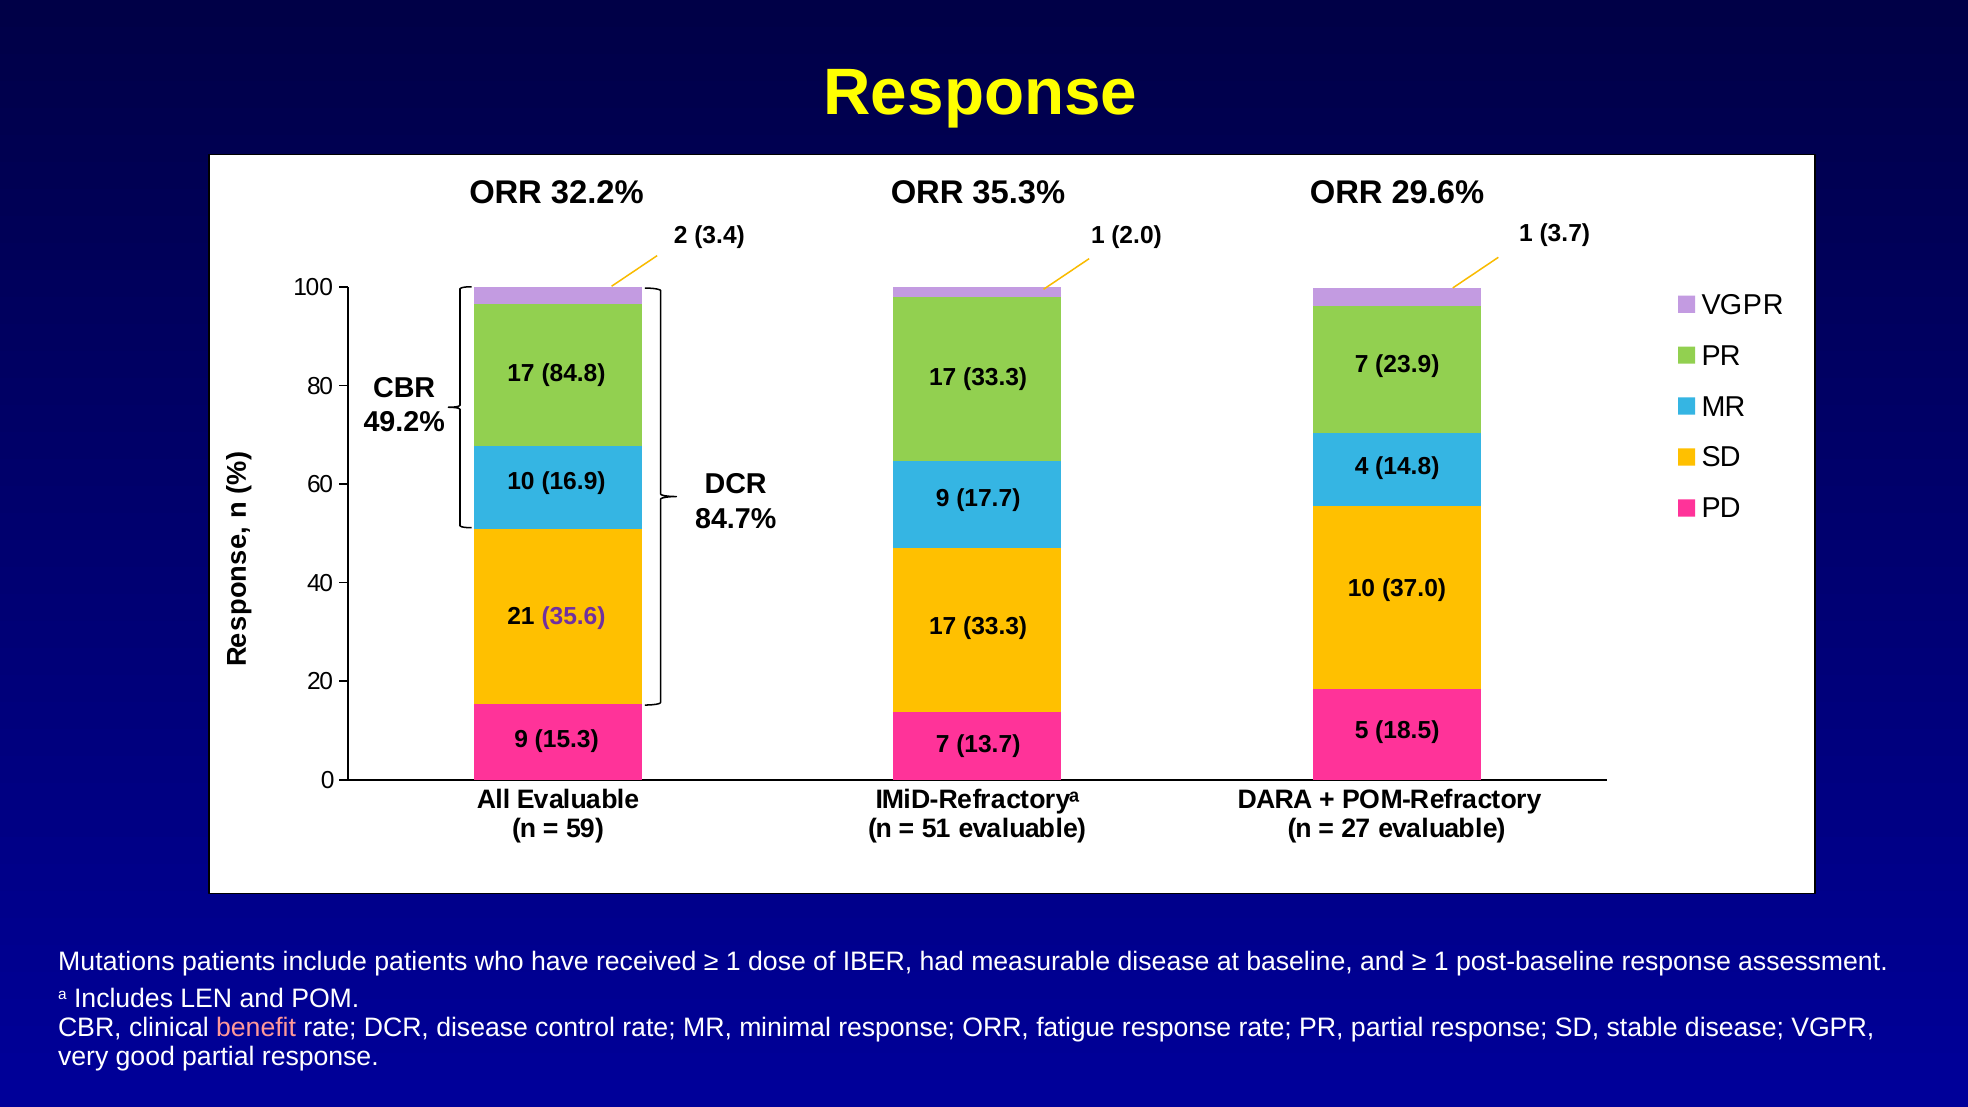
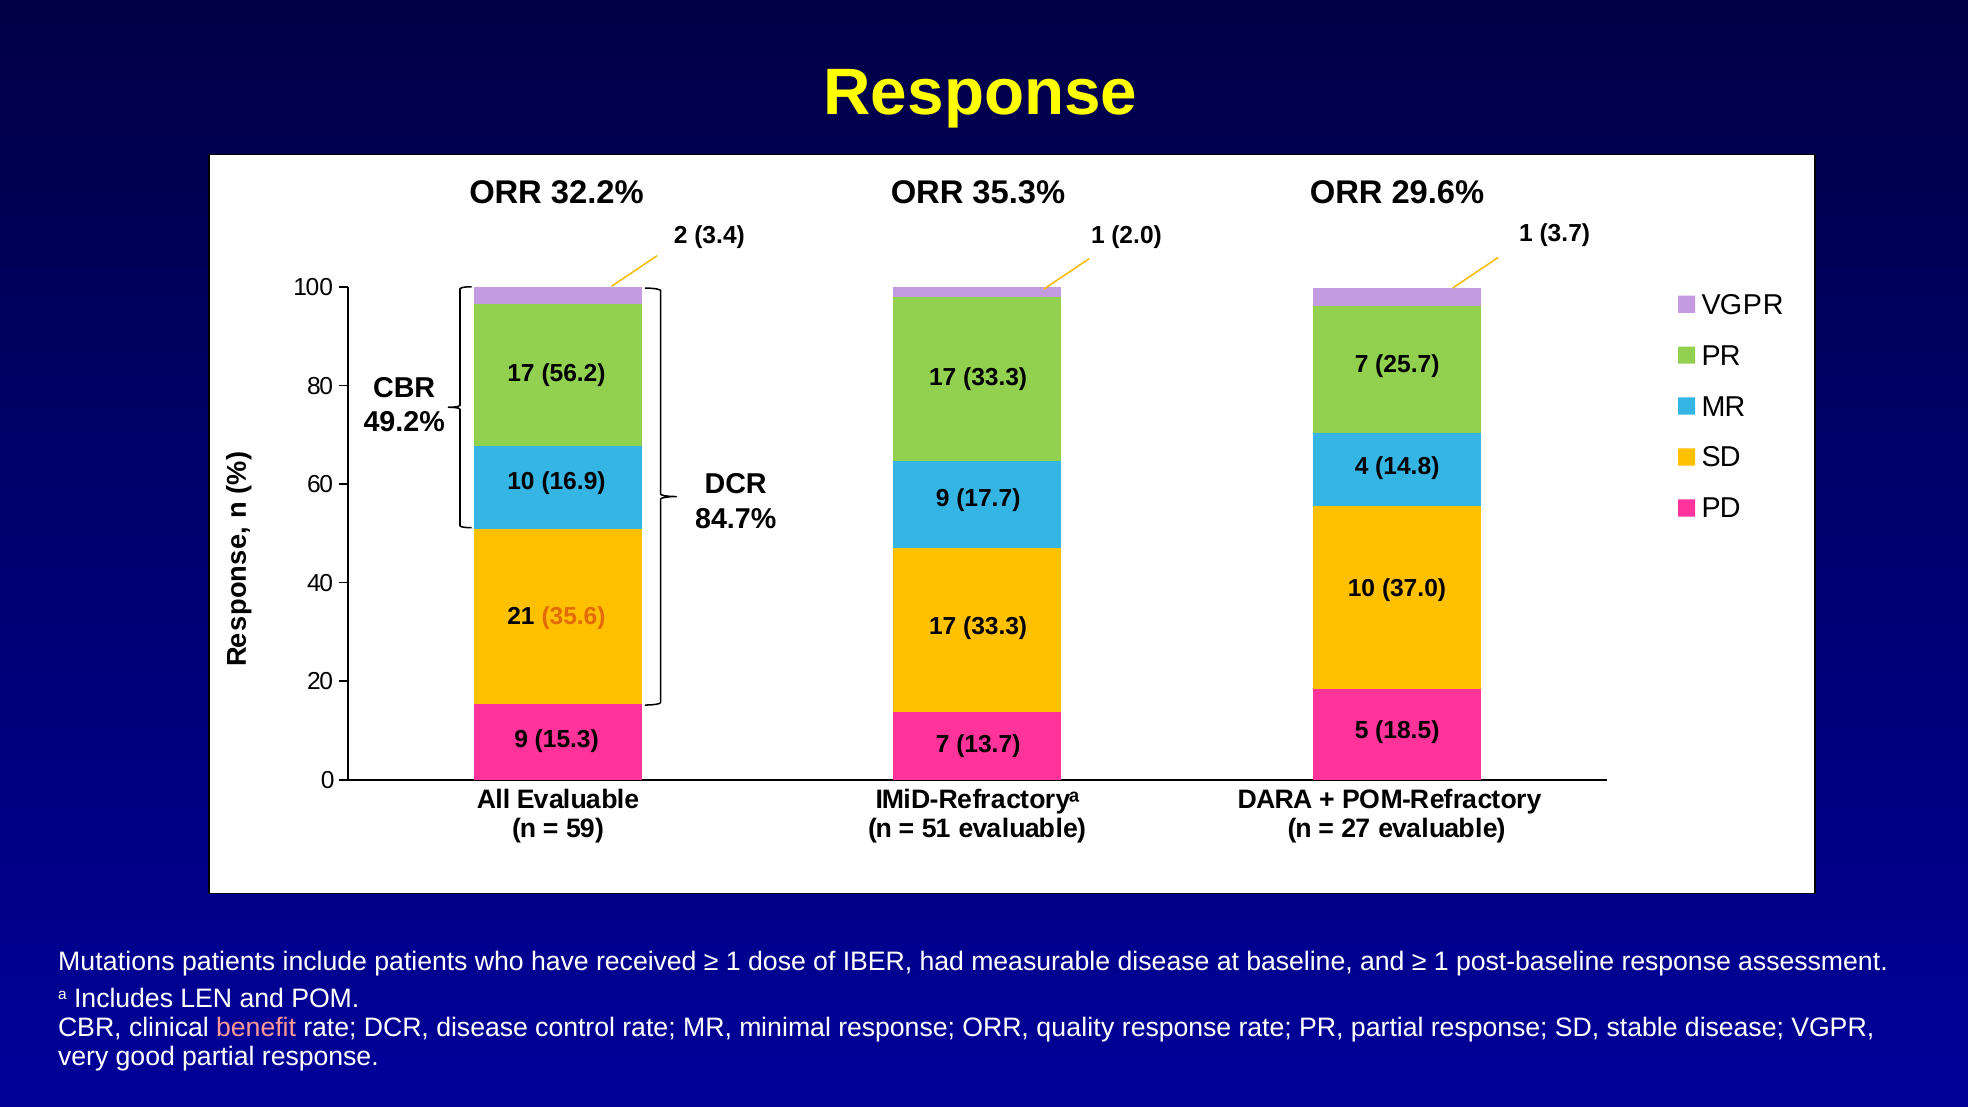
23.9: 23.9 -> 25.7 (1407, 364)
84.8: 84.8 -> 56.2 (573, 373)
35.6 colour: purple -> orange (573, 617)
fatigue: fatigue -> quality (1075, 1028)
